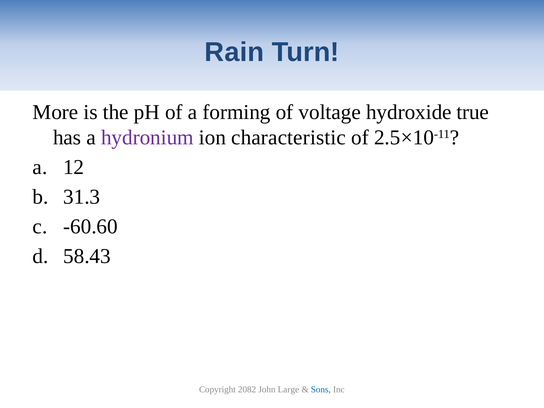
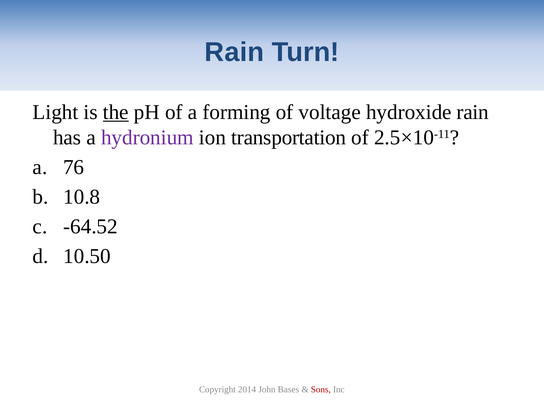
More: More -> Light (55, 112)
the underline: none -> present (116, 112)
hydroxide true: true -> rain (473, 112)
characteristic: characteristic -> transportation (289, 137)
12: 12 -> 76 (74, 167)
31.3: 31.3 -> 10.8 (82, 197)
-60.60: -60.60 -> -64.52 (91, 226)
58.43: 58.43 -> 10.50 (87, 256)
2082: 2082 -> 2014 (247, 390)
Large: Large -> Bases (288, 390)
Sons colour: blue -> red (321, 390)
